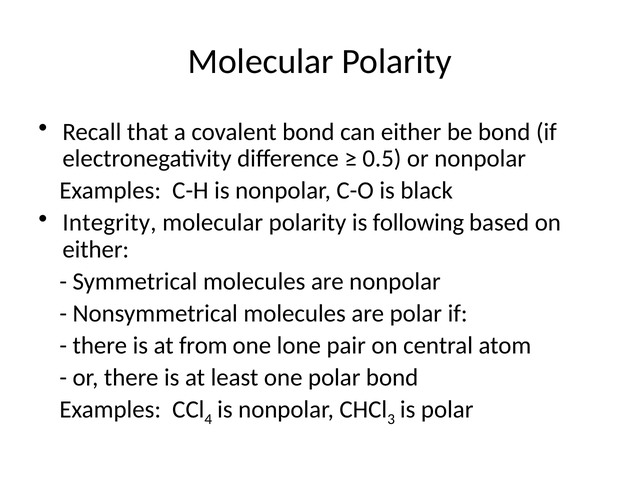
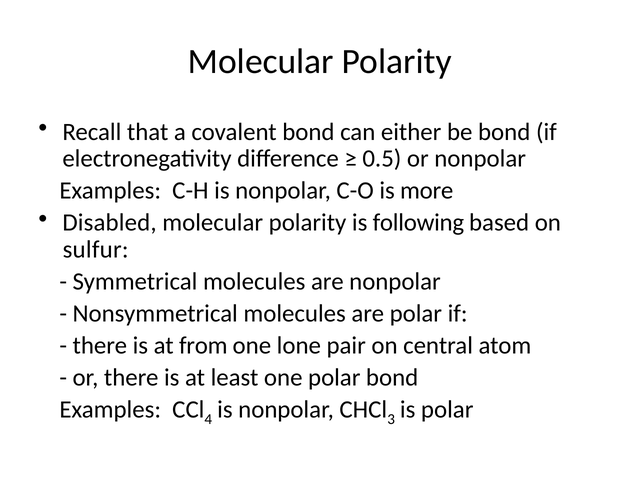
black: black -> more (427, 191)
Integrity: Integrity -> Disabled (109, 223)
either: either -> sulfur (96, 250)
